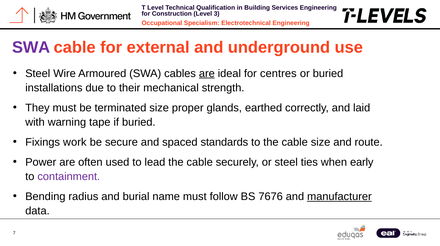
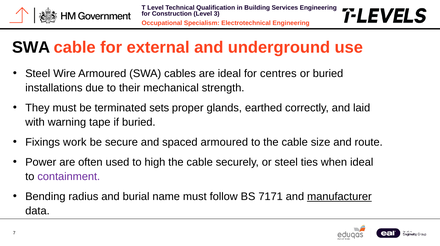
SWA colour: purple -> black (31, 47)
are underline: present -> none (207, 73)
terminated size: size -> sets (159, 108)
spaced standards: standards -> armoured (224, 142)
lead: lead -> high (155, 162)
when early: early -> ideal (362, 162)
7676: 7676 -> 7171 (271, 196)
